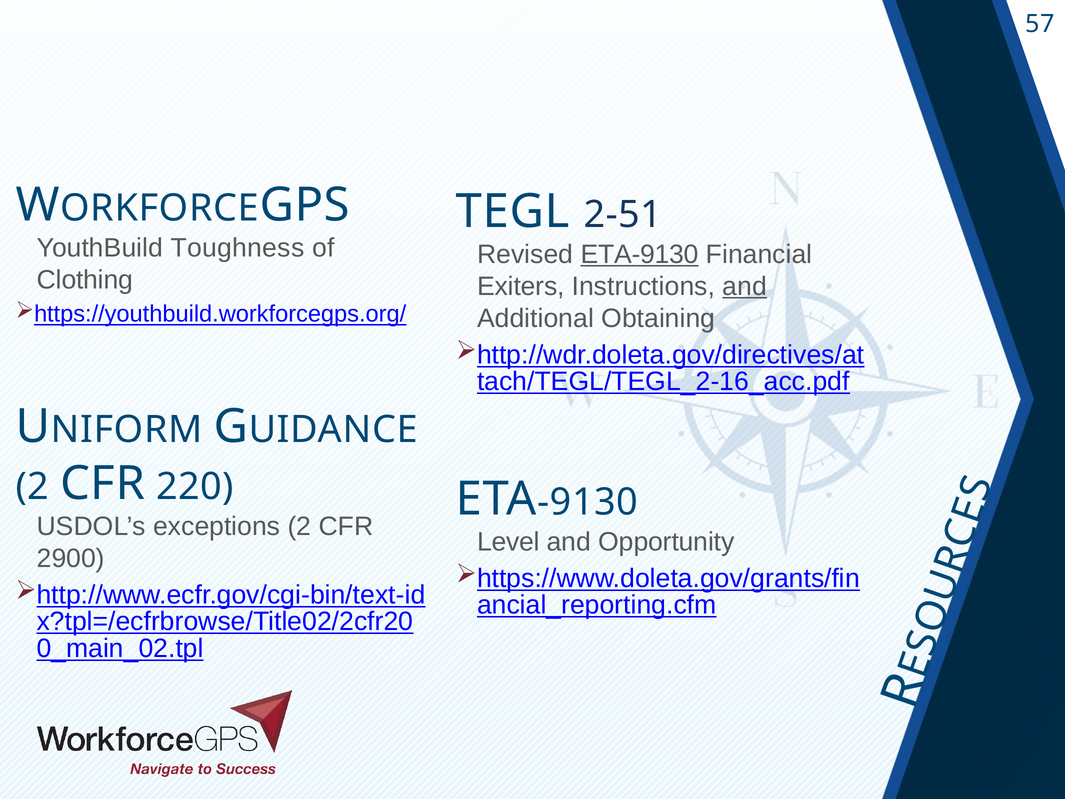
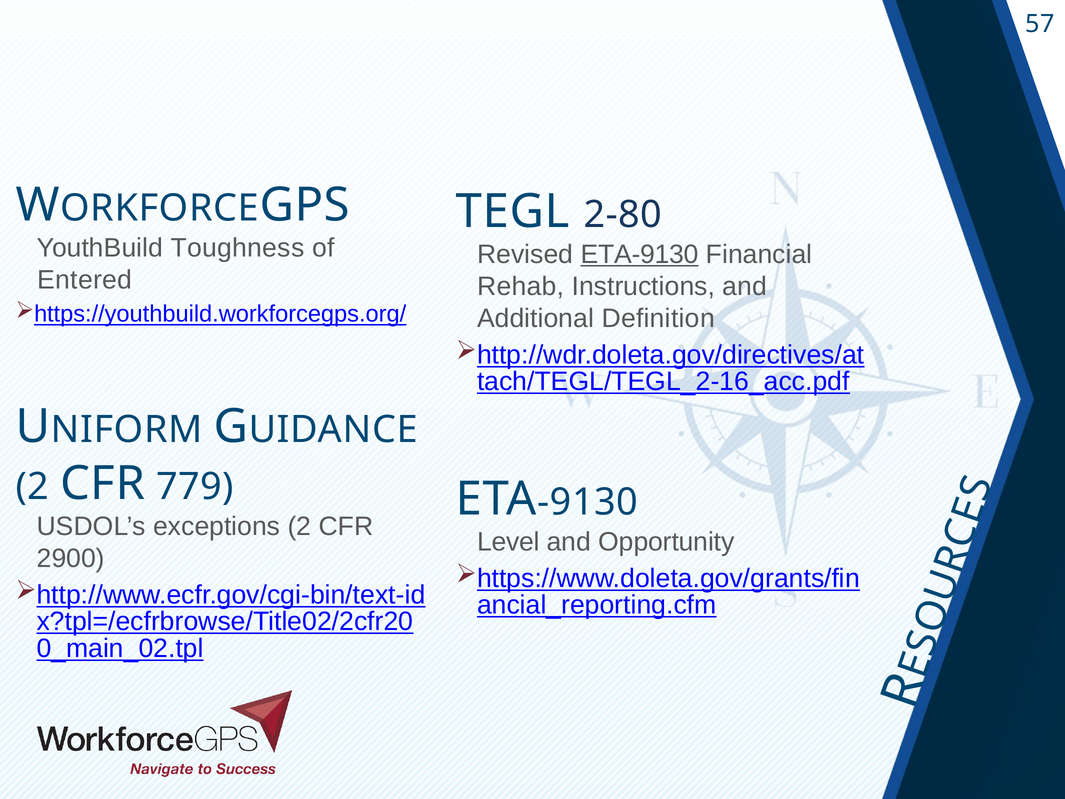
2-51: 2-51 -> 2-80 (623, 215)
Clothing: Clothing -> Entered (85, 280)
Exiters: Exiters -> Rehab (521, 286)
and underline: present -> none (745, 286)
Obtaining: Obtaining -> Definition (658, 318)
220: 220 -> 779 (195, 487)
